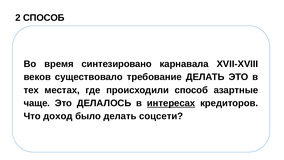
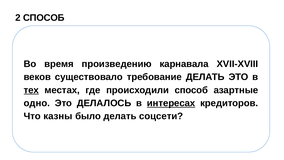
синтезировано: синтезировано -> произведению (117, 64)
тех underline: none -> present (31, 90)
чаще: чаще -> одно (37, 103)
доход: доход -> казны (58, 116)
